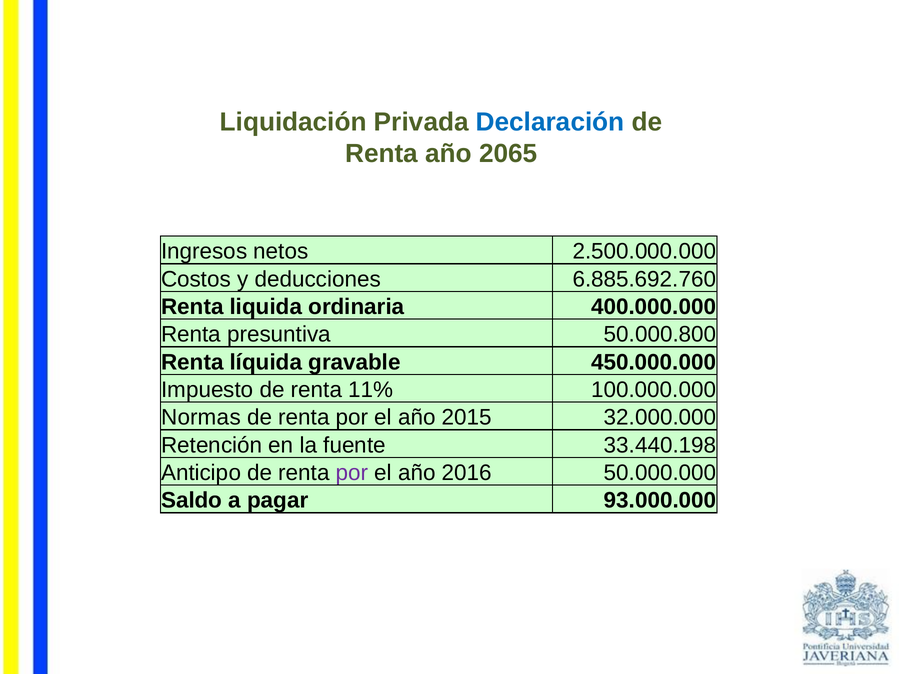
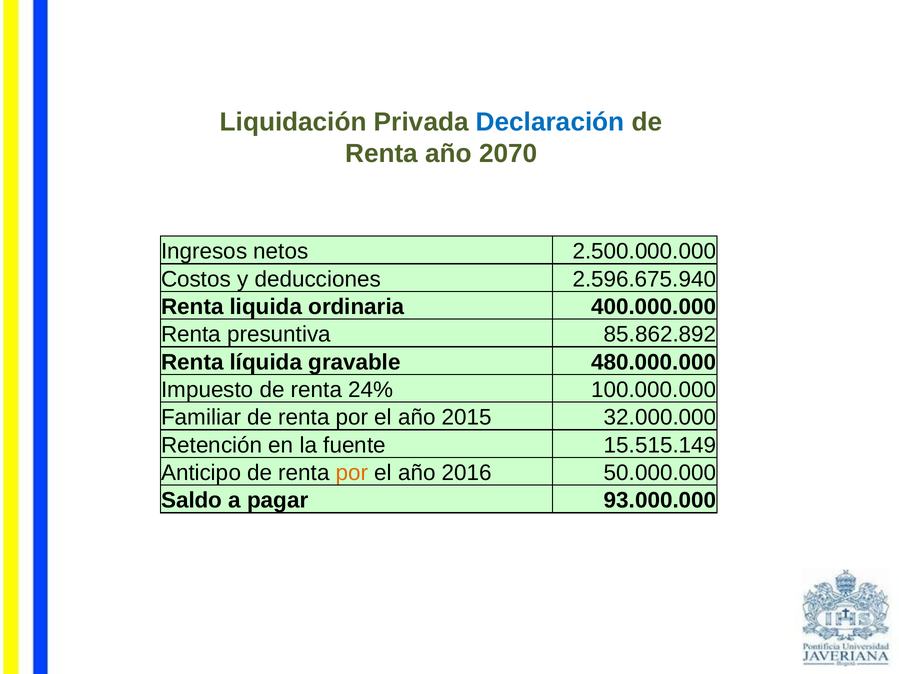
2065: 2065 -> 2070 (508, 154)
6.885.692.760: 6.885.692.760 -> 2.596.675.940 (644, 279)
50.000.800: 50.000.800 -> 85.862.892 (660, 335)
450.000.000: 450.000.000 -> 480.000.000 (654, 362)
11%: 11% -> 24% (371, 390)
Normas: Normas -> Familiar (201, 418)
33.440.198: 33.440.198 -> 15.515.149 (660, 445)
por colour: purple -> orange (352, 473)
